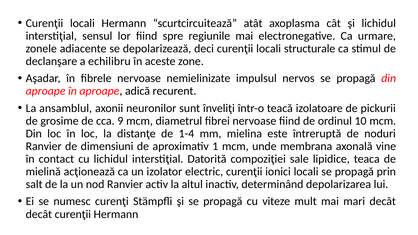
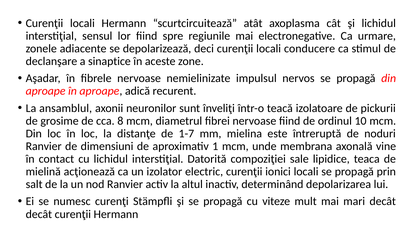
structurale: structurale -> conducere (310, 49)
echilibru: echilibru -> sinaptice (109, 61)
9: 9 -> 8 (120, 121)
1-4: 1-4 -> 1-7 (186, 134)
